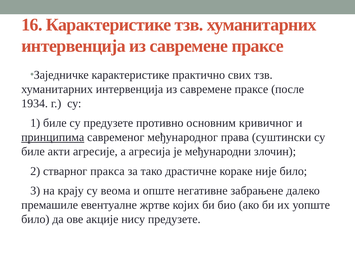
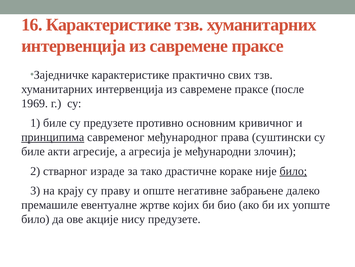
1934: 1934 -> 1969 (35, 103)
пракса: пракса -> израде (107, 171)
било underline: none -> present (293, 171)
веома: веома -> праву (116, 190)
